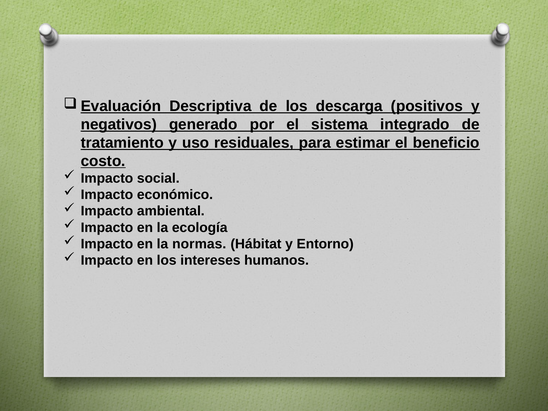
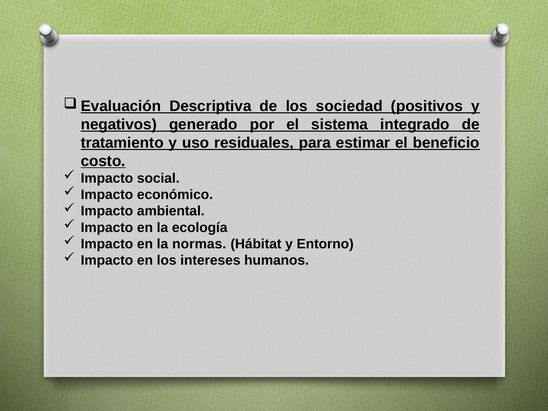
descarga: descarga -> sociedad (349, 106)
